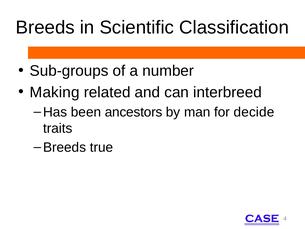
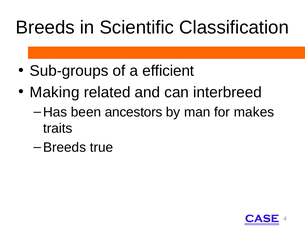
number: number -> efficient (168, 71)
decide: decide -> makes (254, 112)
